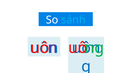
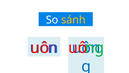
sánh colour: light blue -> yellow (73, 20)
